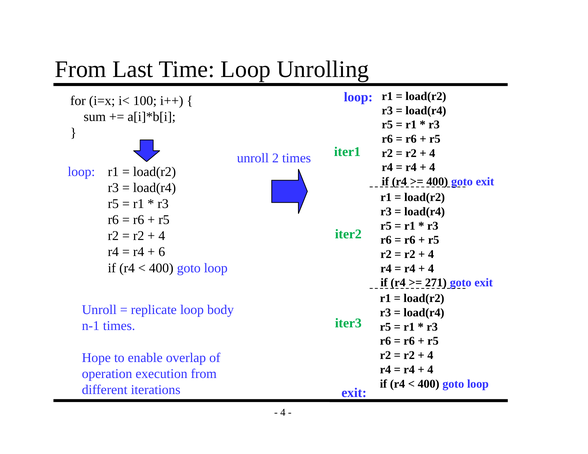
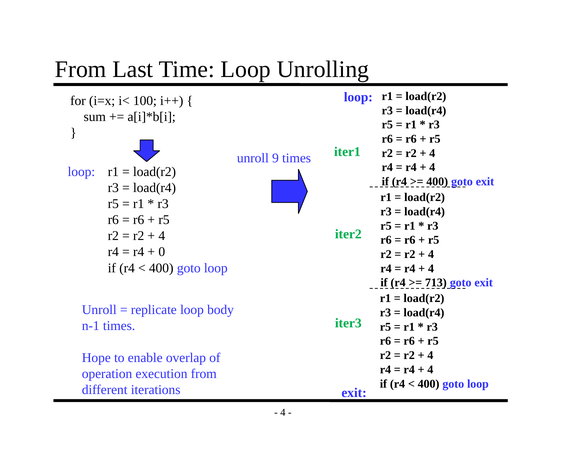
2: 2 -> 9 (275, 158)
6: 6 -> 0 (162, 252)
271: 271 -> 713 (436, 283)
